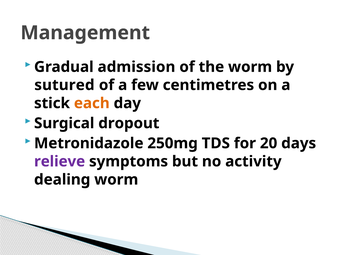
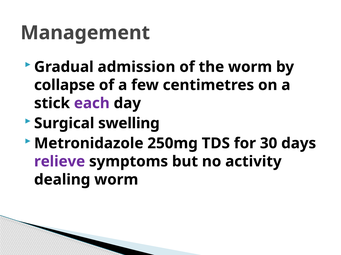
sutured: sutured -> collapse (65, 85)
each colour: orange -> purple (92, 104)
dropout: dropout -> swelling (129, 124)
20: 20 -> 30 (269, 144)
